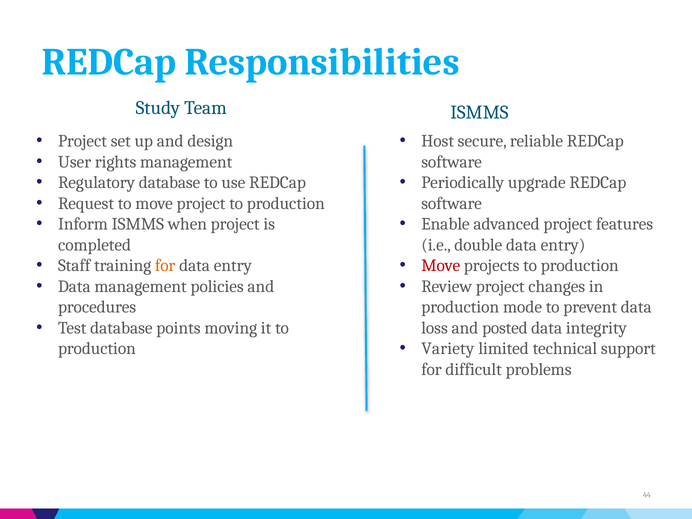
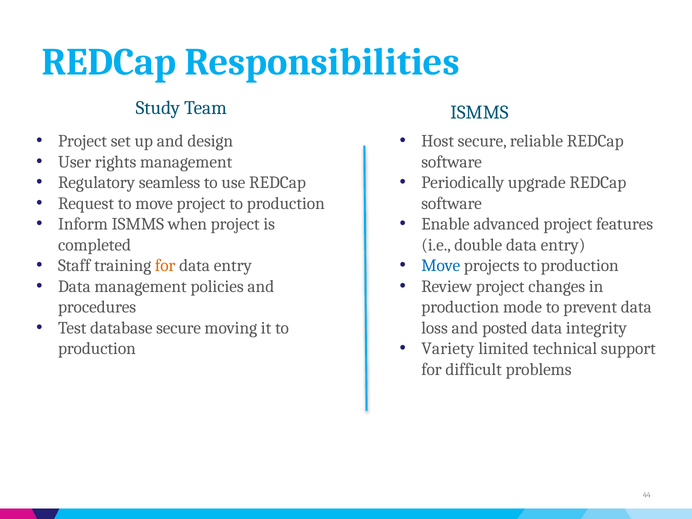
Regulatory database: database -> seamless (170, 183)
Move colour: red -> blue (441, 266)
database points: points -> secure (179, 328)
